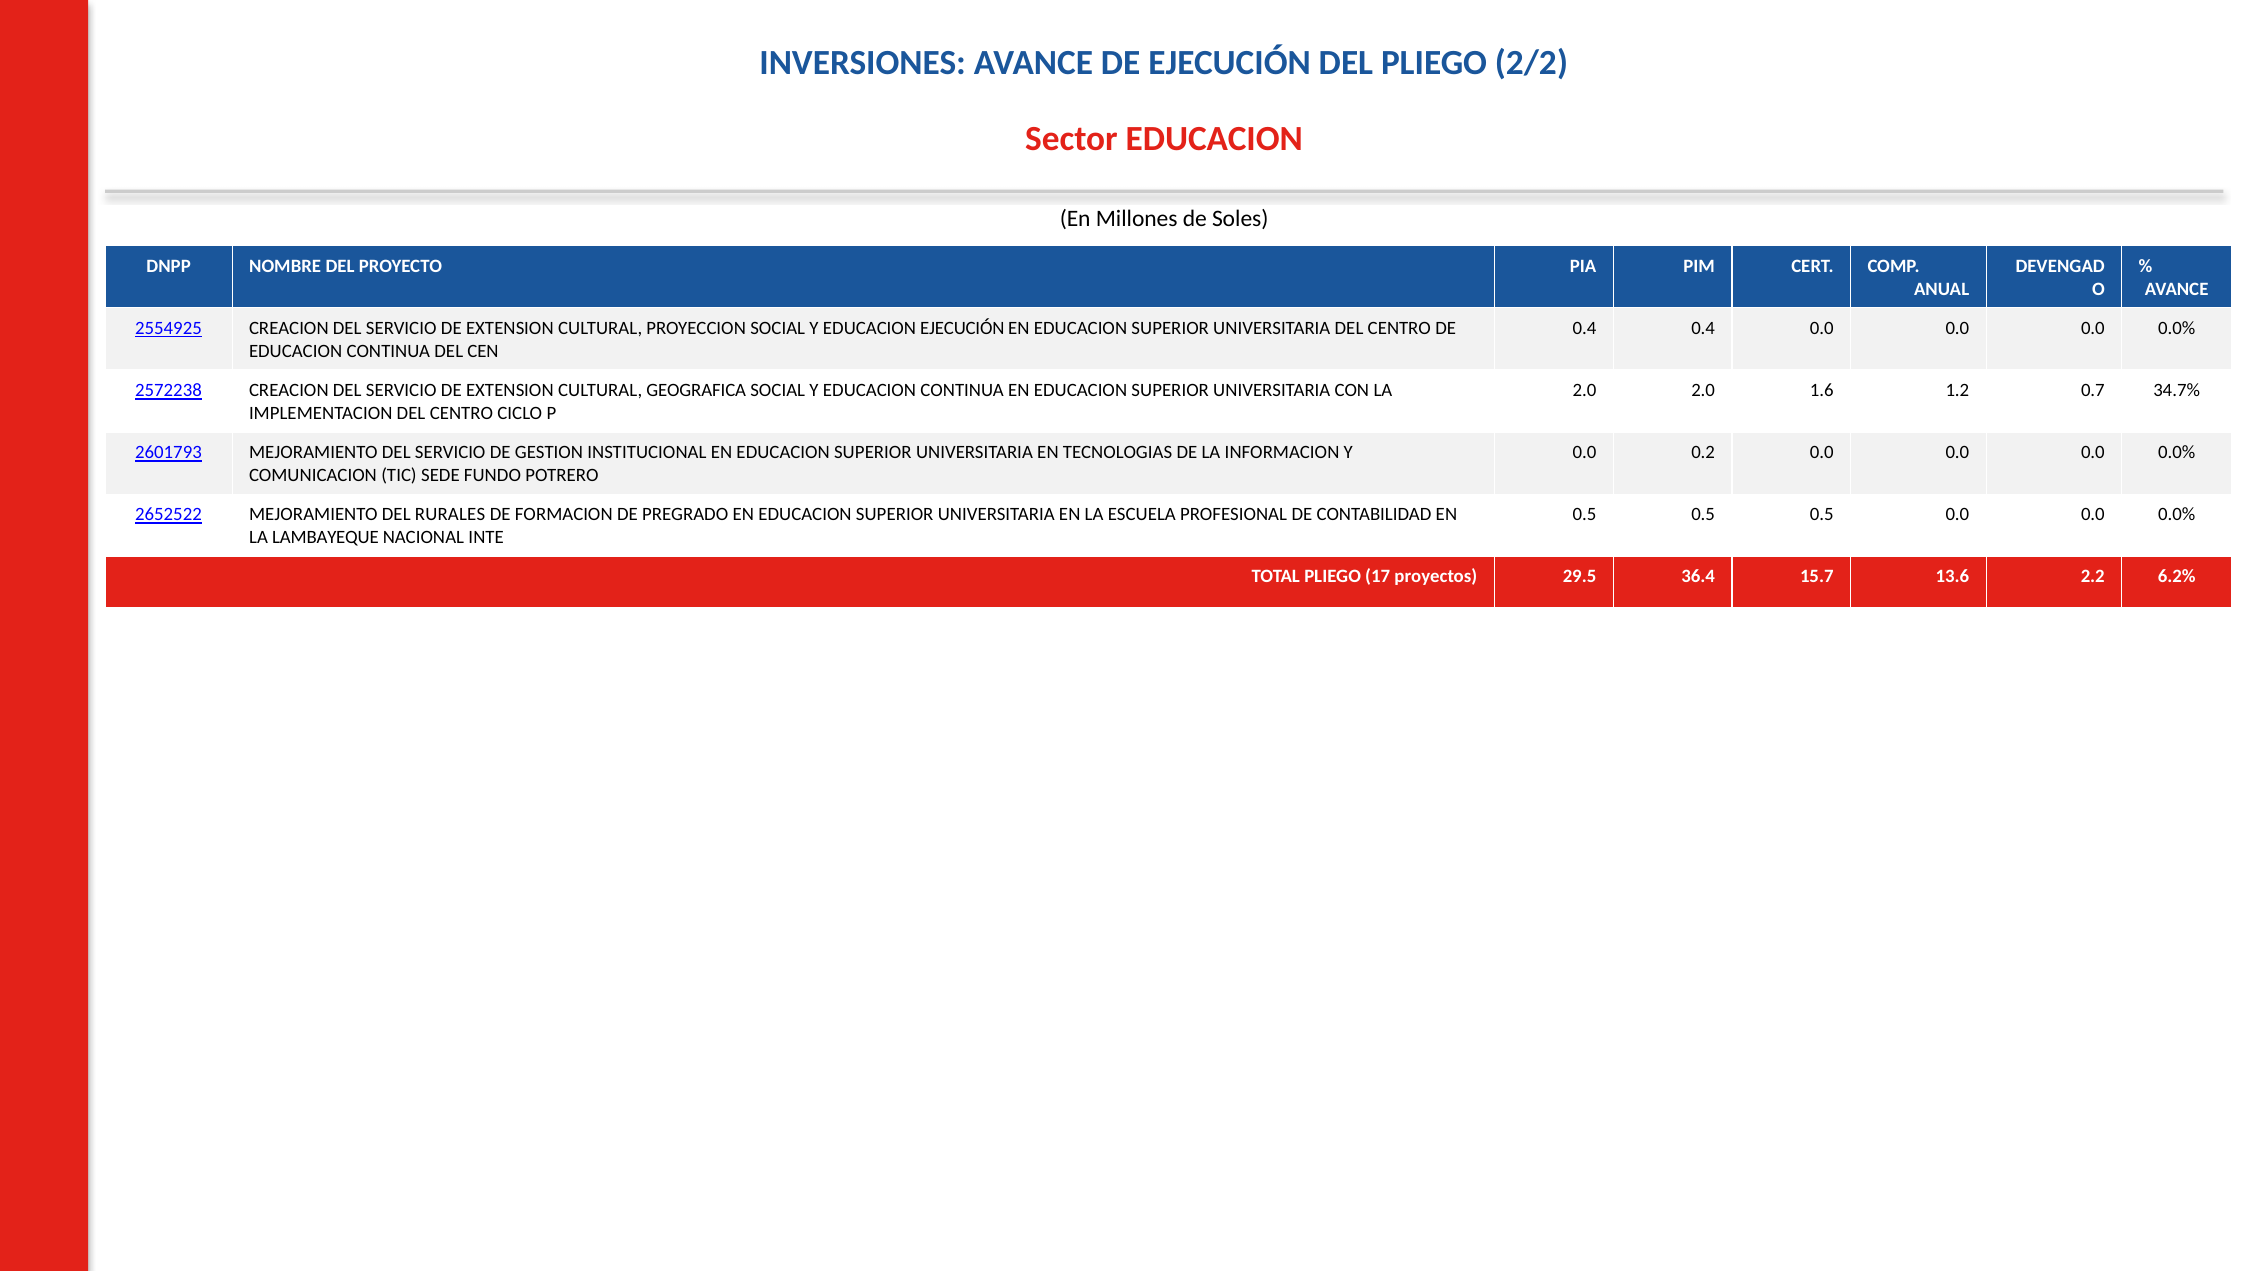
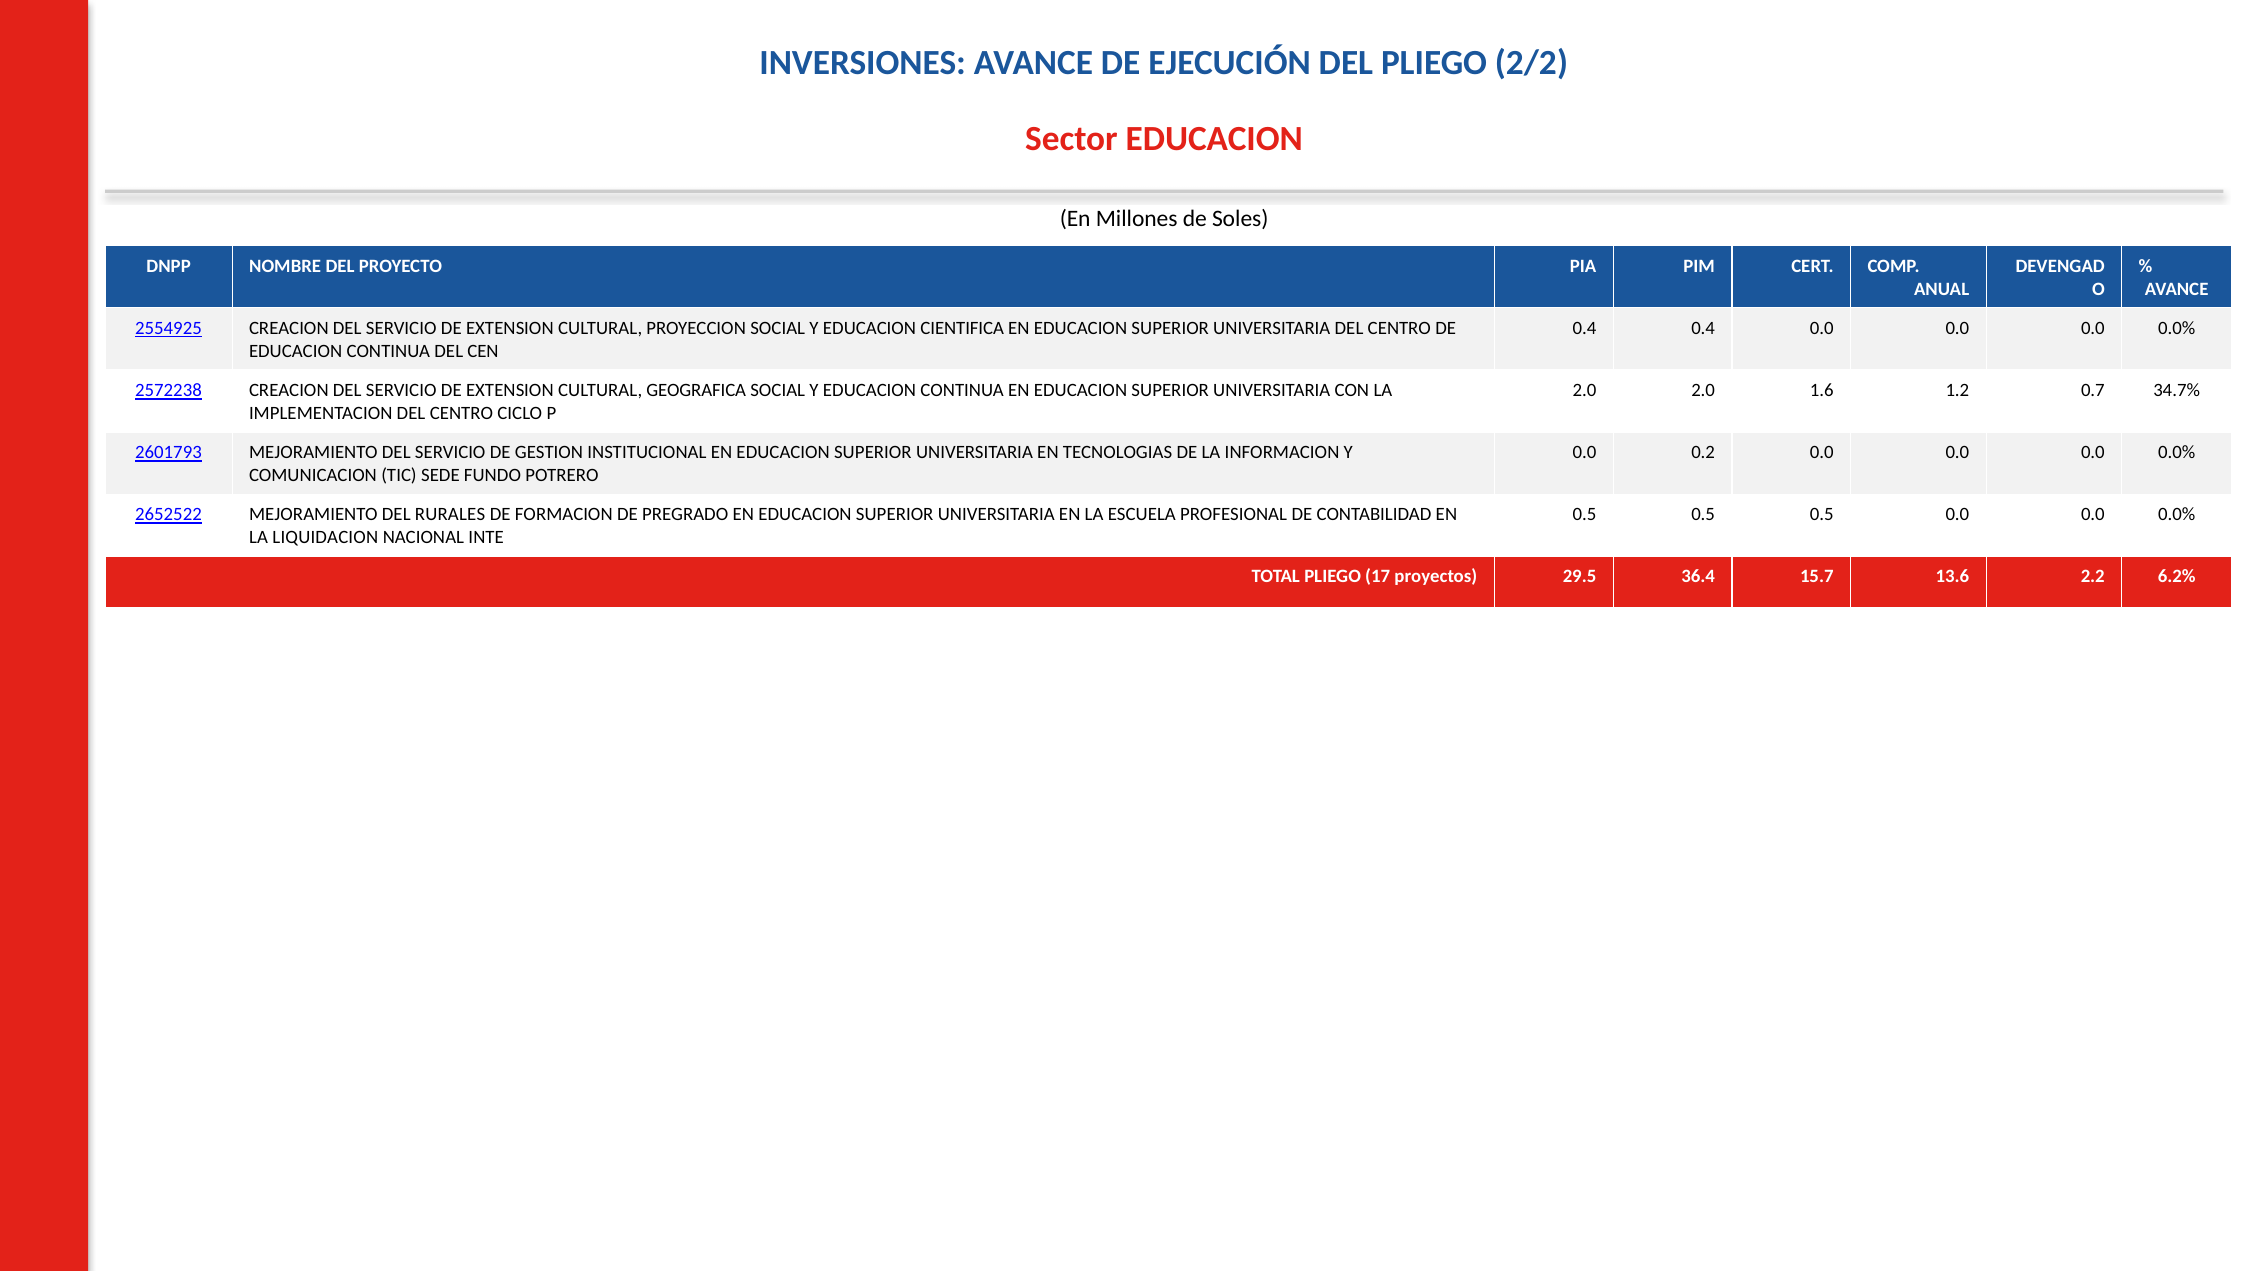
EDUCACION EJECUCIÓN: EJECUCIÓN -> CIENTIFICA (962, 328)
LAMBAYEQUE: LAMBAYEQUE -> LIQUIDACION (325, 538)
